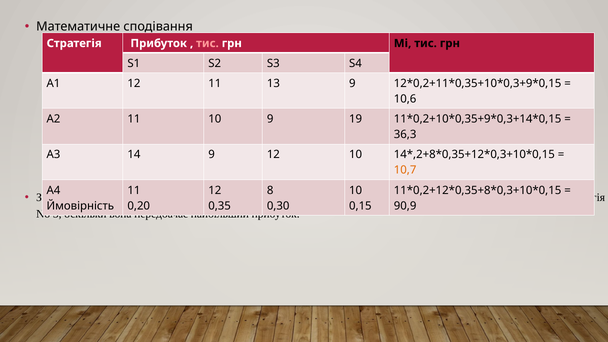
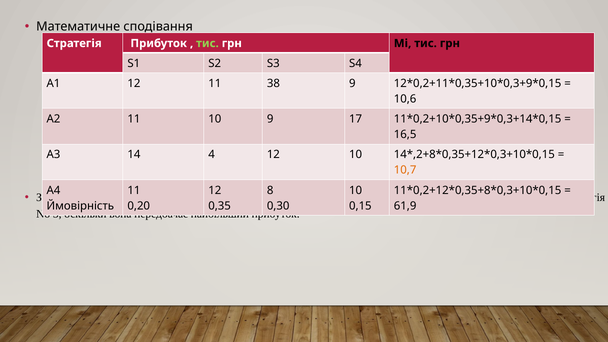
тис colour: pink -> light green (207, 43)
13: 13 -> 38 (273, 84)
19: 19 -> 17 (356, 119)
36,3: 36,3 -> 16,5 (405, 135)
14 9: 9 -> 4 (212, 155)
90,9: 90,9 -> 61,9 (405, 206)
